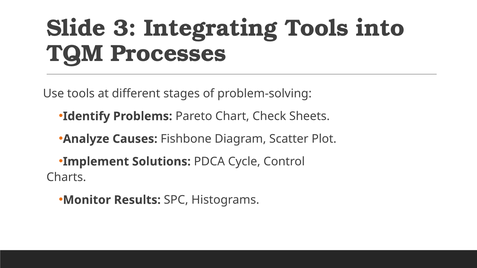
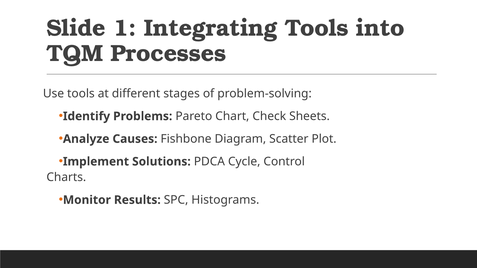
3: 3 -> 1 (125, 28)
